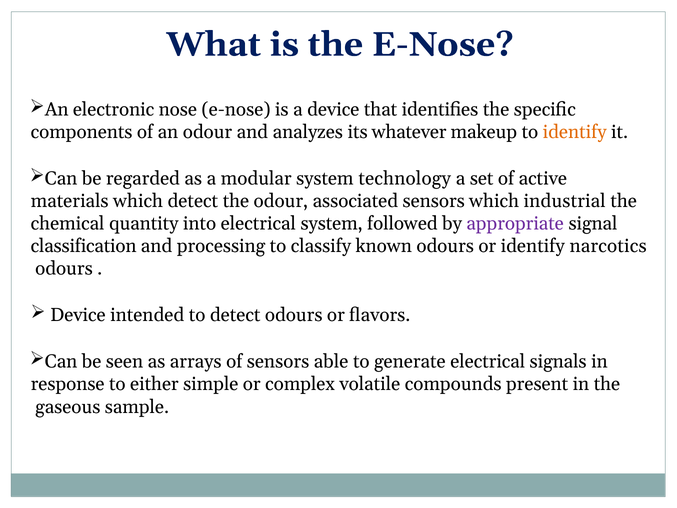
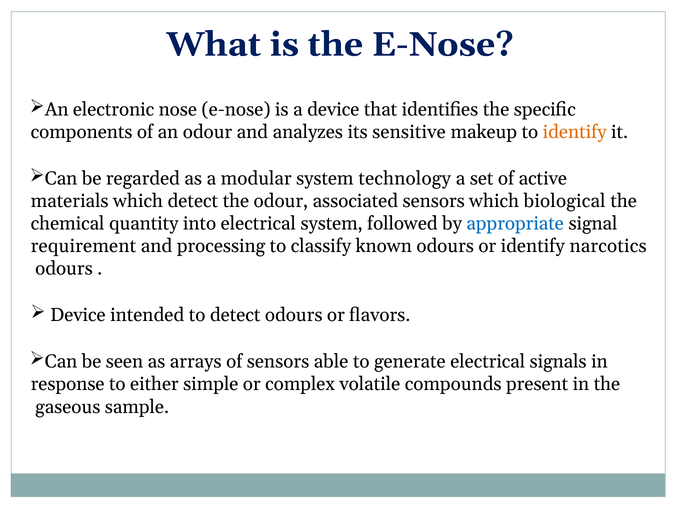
whatever: whatever -> sensitive (409, 132)
industrial: industrial -> biological (565, 201)
appropriate colour: purple -> blue (515, 223)
classification: classification -> requirement (83, 246)
